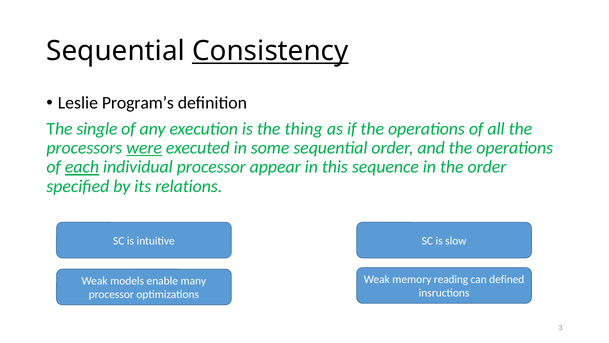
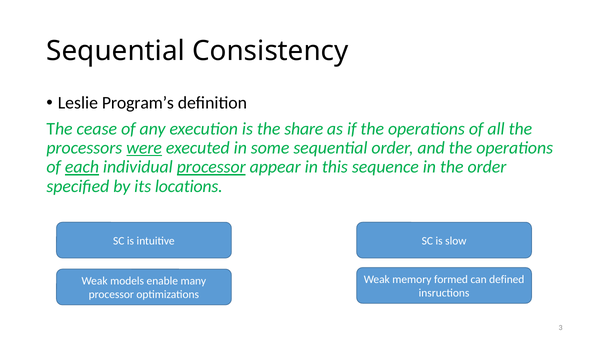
Consistency underline: present -> none (270, 51)
single: single -> cease (97, 128)
thing: thing -> share (304, 128)
processor underline: none -> present (211, 167)
relations: relations -> locations (189, 186)
reading: reading -> formed (451, 279)
